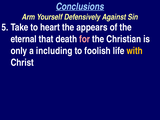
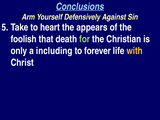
eternal: eternal -> foolish (24, 39)
for colour: pink -> light green (85, 39)
foolish: foolish -> forever (98, 51)
